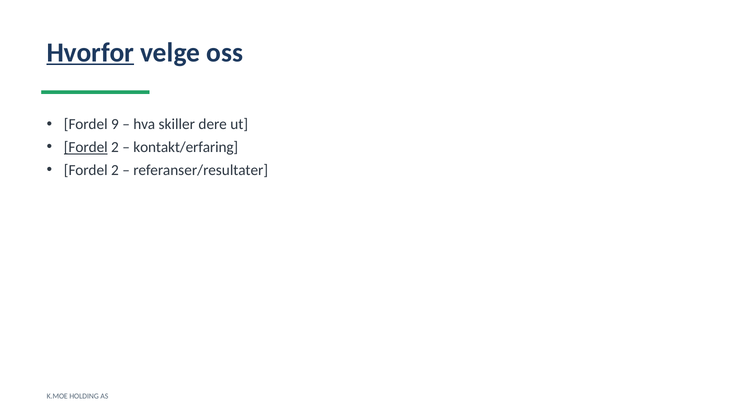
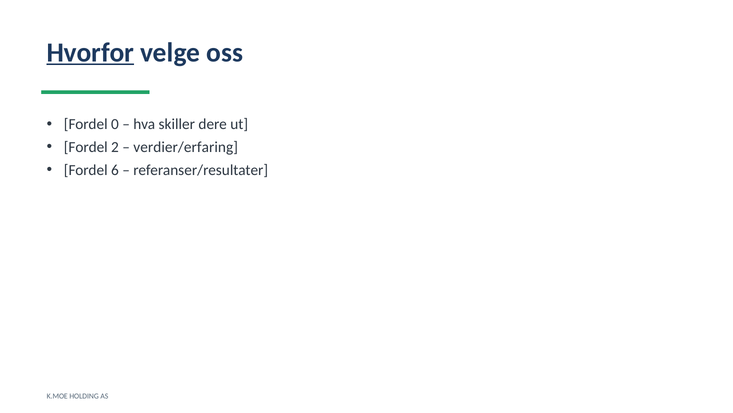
9: 9 -> 0 (115, 124)
Fordel underline: present -> none (86, 147)
kontakt/erfaring: kontakt/erfaring -> verdier/erfaring (186, 147)
2: 2 -> 6 (115, 170)
